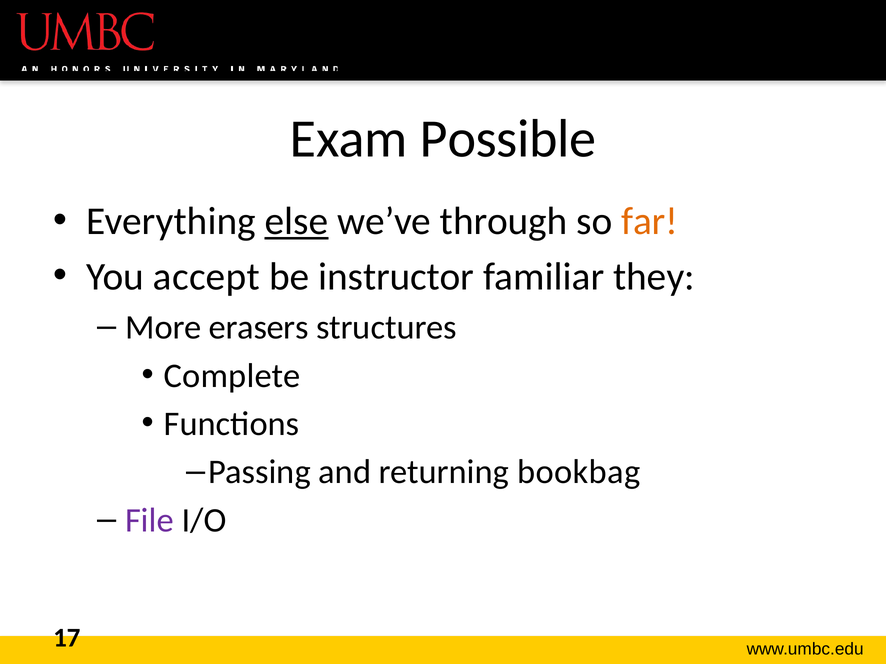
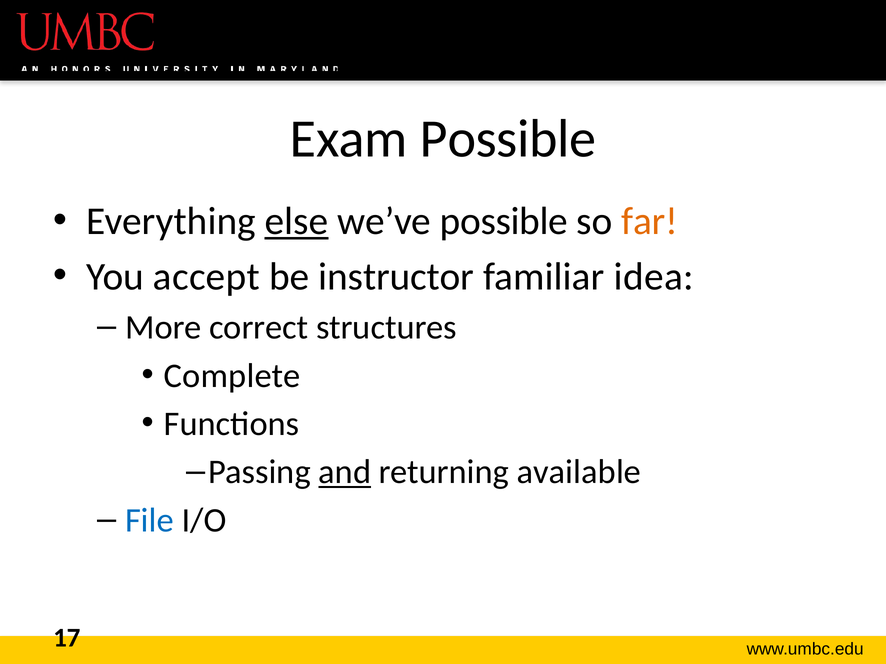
we’ve through: through -> possible (504, 222)
they: they -> idea (654, 277)
erasers: erasers -> correct (259, 328)
and underline: none -> present (345, 472)
bookbag: bookbag -> available (579, 472)
File colour: purple -> blue (150, 521)
